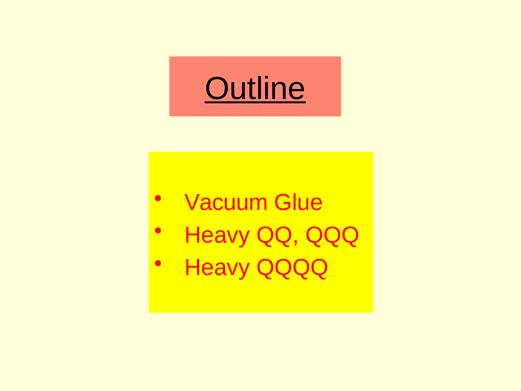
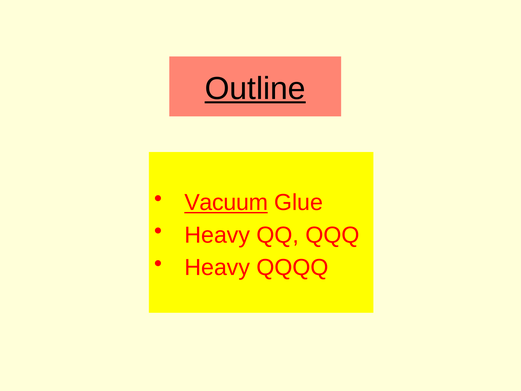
Vacuum underline: none -> present (226, 203)
